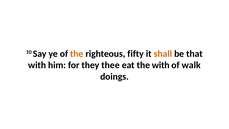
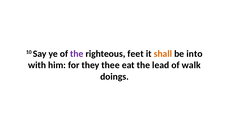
the colour: orange -> purple (77, 54)
fifty: fifty -> feet (136, 54)
that: that -> into (194, 54)
the with: with -> lead (161, 65)
